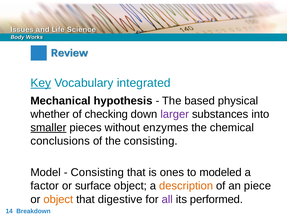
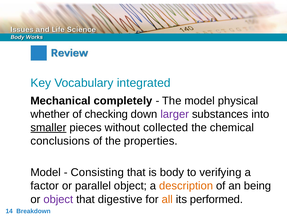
Key underline: present -> none (41, 83)
hypothesis: hypothesis -> completely (123, 100)
The based: based -> model (200, 100)
enzymes: enzymes -> collected (166, 127)
the consisting: consisting -> properties (151, 141)
ones: ones -> body (172, 172)
modeled: modeled -> verifying (220, 172)
surface: surface -> parallel (93, 185)
piece: piece -> being (258, 185)
object colour: orange -> purple (58, 199)
all colour: purple -> orange (167, 199)
